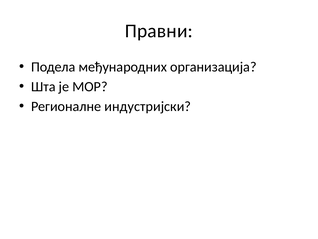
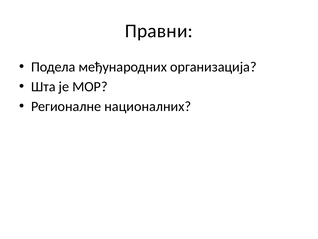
индустријски: индустријски -> националних (148, 106)
